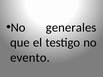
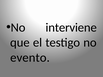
generales: generales -> interviene (71, 28)
